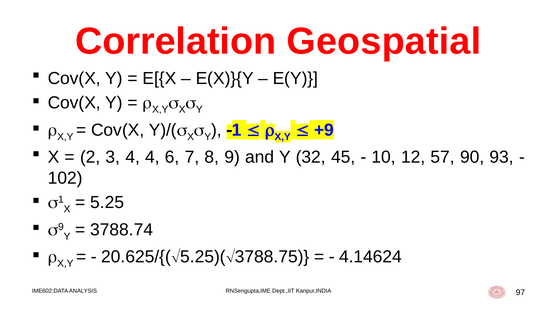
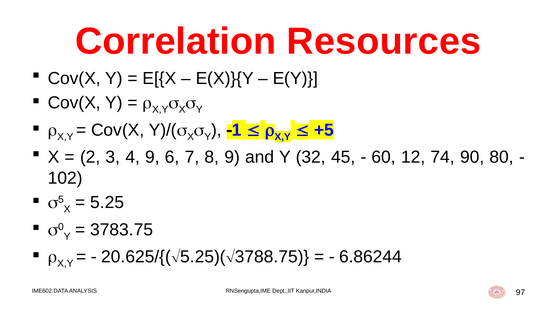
Geospatial: Geospatial -> Resources (384, 41)
+9: +9 -> +5 (324, 130)
4 4: 4 -> 9 (152, 157)
10: 10 -> 60 (384, 157)
57: 57 -> 74 (443, 157)
93: 93 -> 80 (502, 157)
1: 1 -> 5 (61, 200)
9: 9 -> 0 (61, 227)
3788.74: 3788.74 -> 3783.75 (122, 230)
4.14624: 4.14624 -> 6.86244 (370, 257)
